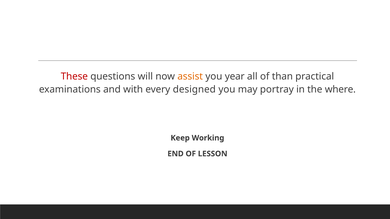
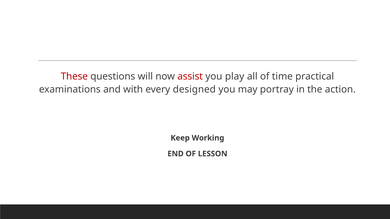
assist colour: orange -> red (190, 77)
year: year -> play (235, 77)
than: than -> time (282, 77)
where: where -> action (340, 89)
